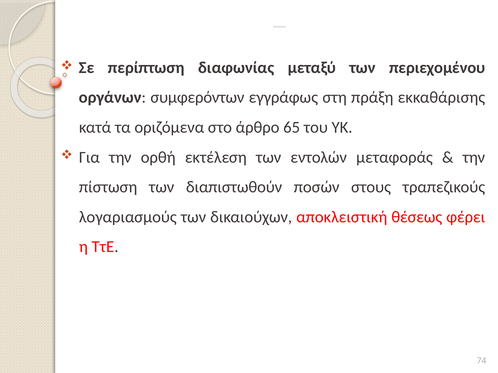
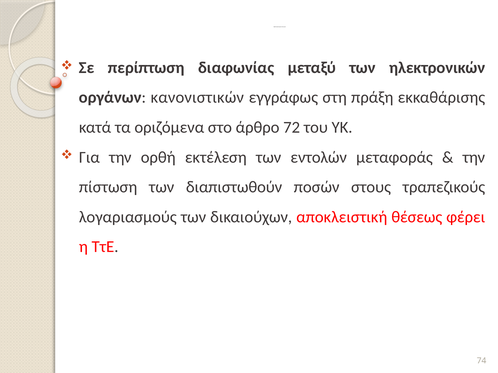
περιεχομένου: περιεχομένου -> ηλεκτρονικών (437, 68)
συμφερόντων: συμφερόντων -> κανονιστικών (197, 98)
65: 65 -> 72 (292, 128)
